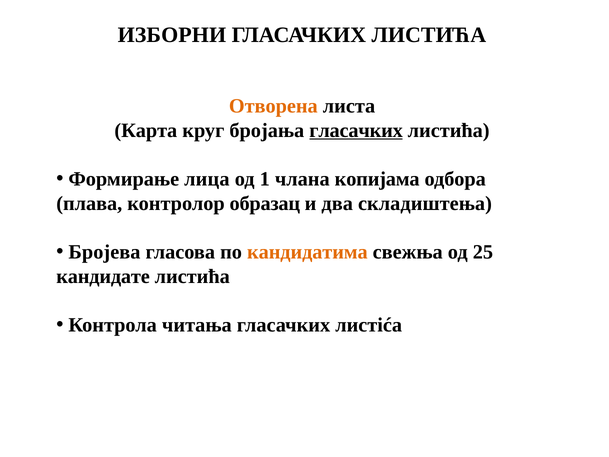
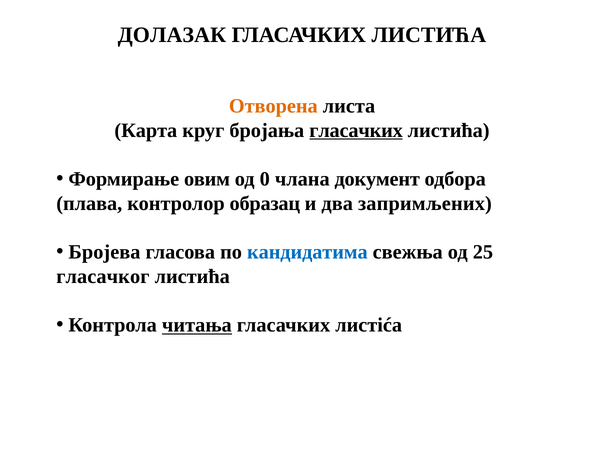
ИЗБОРНИ: ИЗБОРНИ -> ДОЛАЗАК (172, 35)
лица: лица -> oвим (207, 179)
1: 1 -> 0 (265, 179)
копијама: копијама -> дoкумeнт (377, 179)
складиштења: складиштења -> запримљених (425, 203)
кандидатима colour: orange -> blue (307, 252)
кандидате: кандидате -> гласачког (103, 276)
читања underline: none -> present (197, 325)
